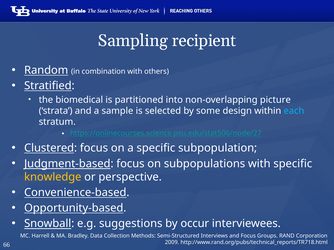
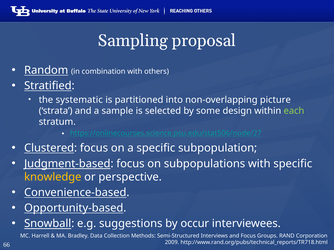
recipient: recipient -> proposal (204, 41)
biomedical: biomedical -> systematic (79, 100)
each colour: light blue -> light green (294, 111)
